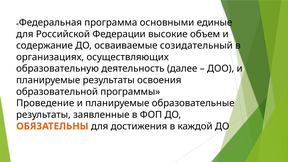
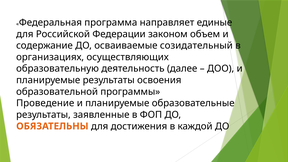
основными: основными -> направляет (167, 23)
высокие: высокие -> законом (168, 34)
